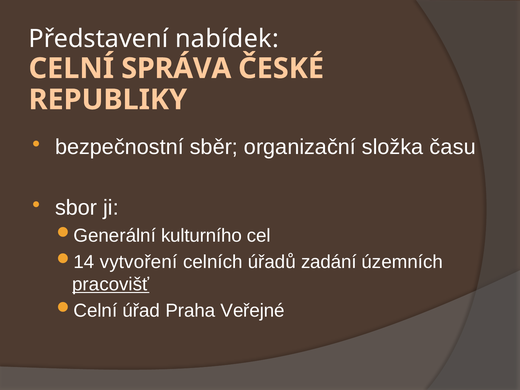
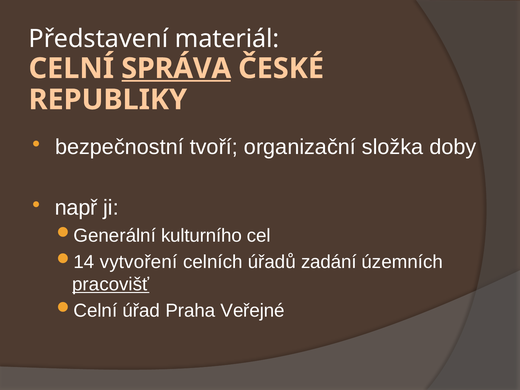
nabídek: nabídek -> materiál (227, 39)
SPRÁVA underline: none -> present (176, 69)
sběr: sběr -> tvoří (214, 147)
času: času -> doby (453, 147)
sbor: sbor -> např (76, 208)
